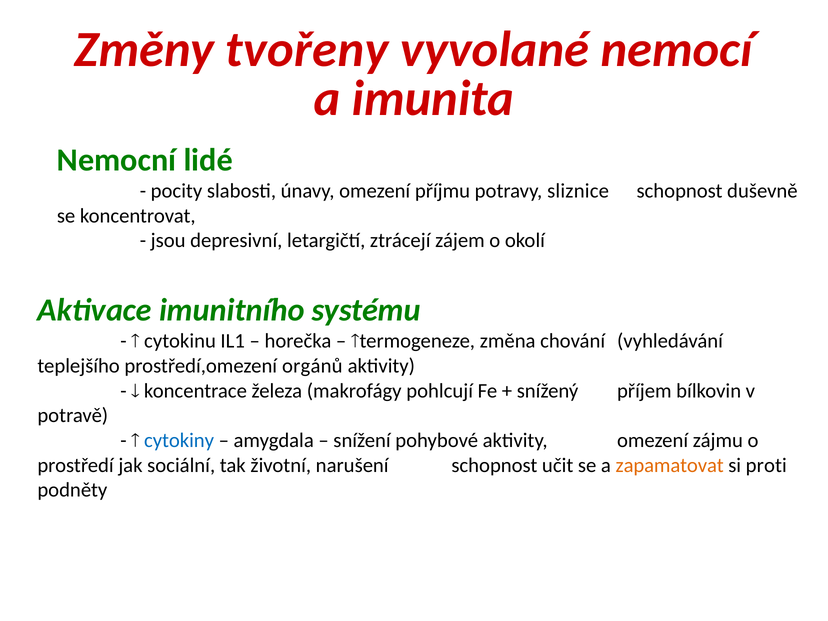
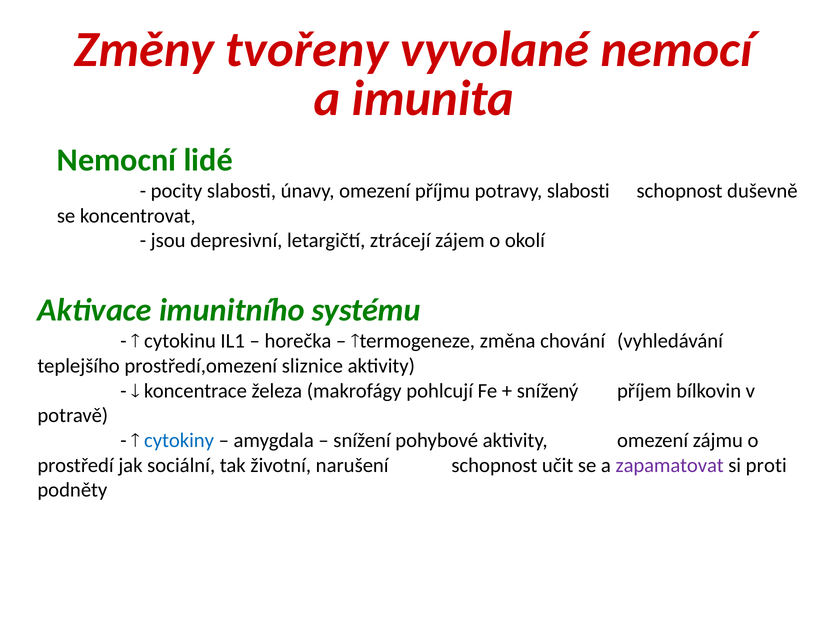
potravy sliznice: sliznice -> slabosti (578, 191)
orgánů: orgánů -> sliznice (312, 366)
zapamatovat colour: orange -> purple (670, 465)
